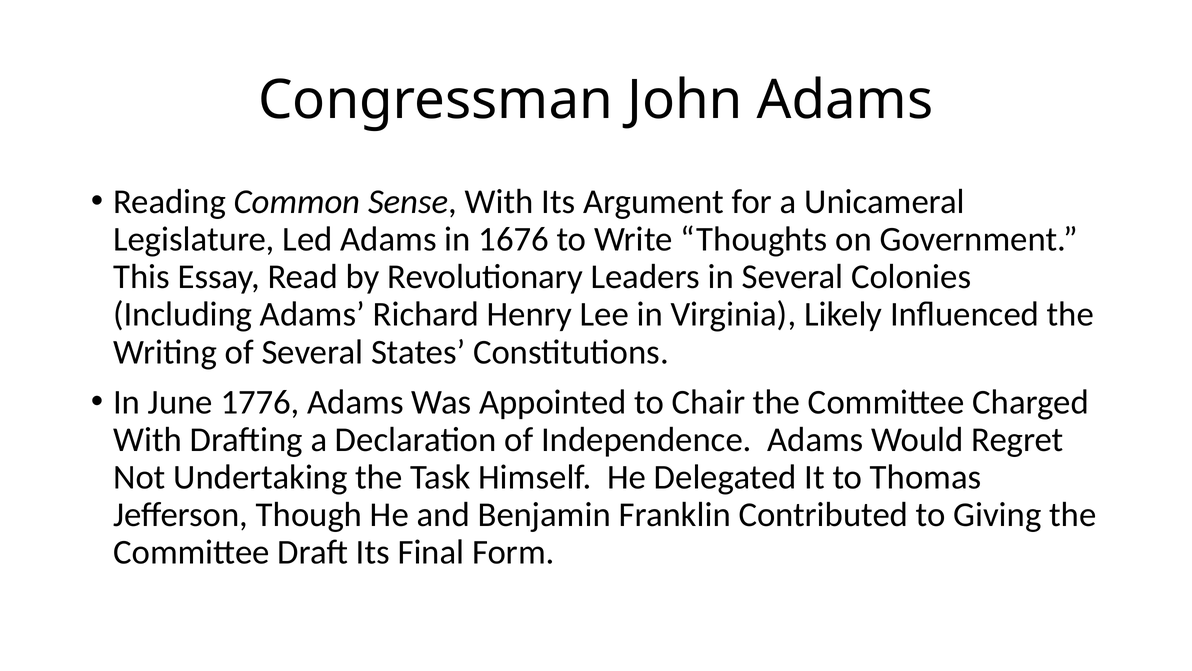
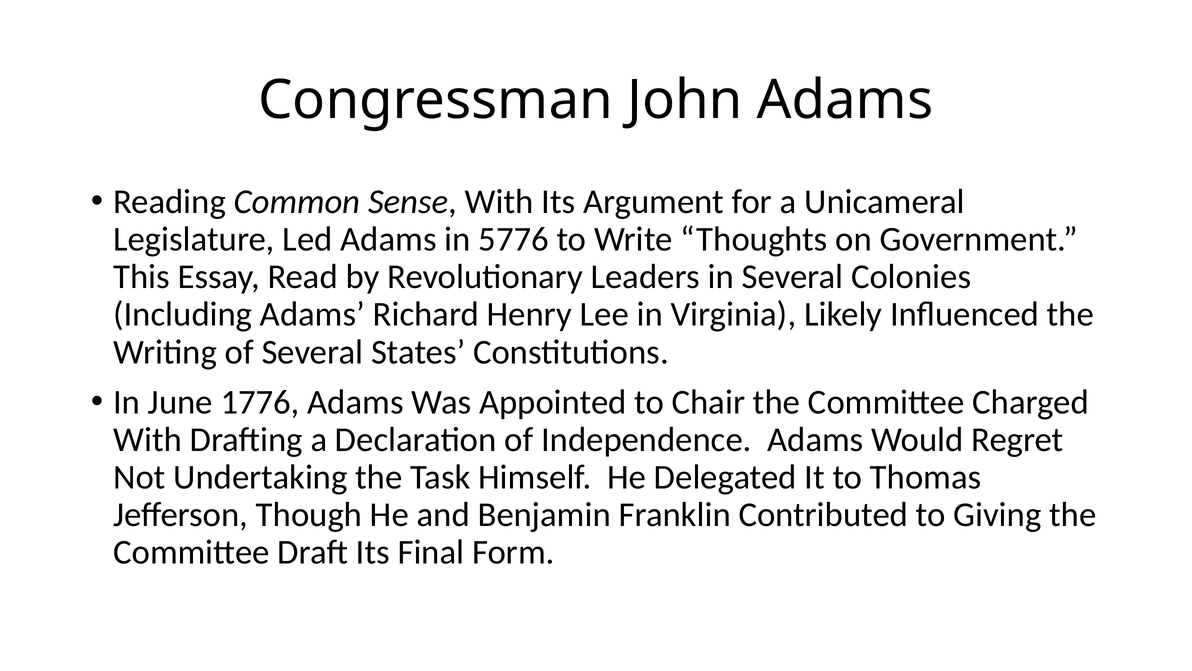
1676: 1676 -> 5776 (514, 239)
